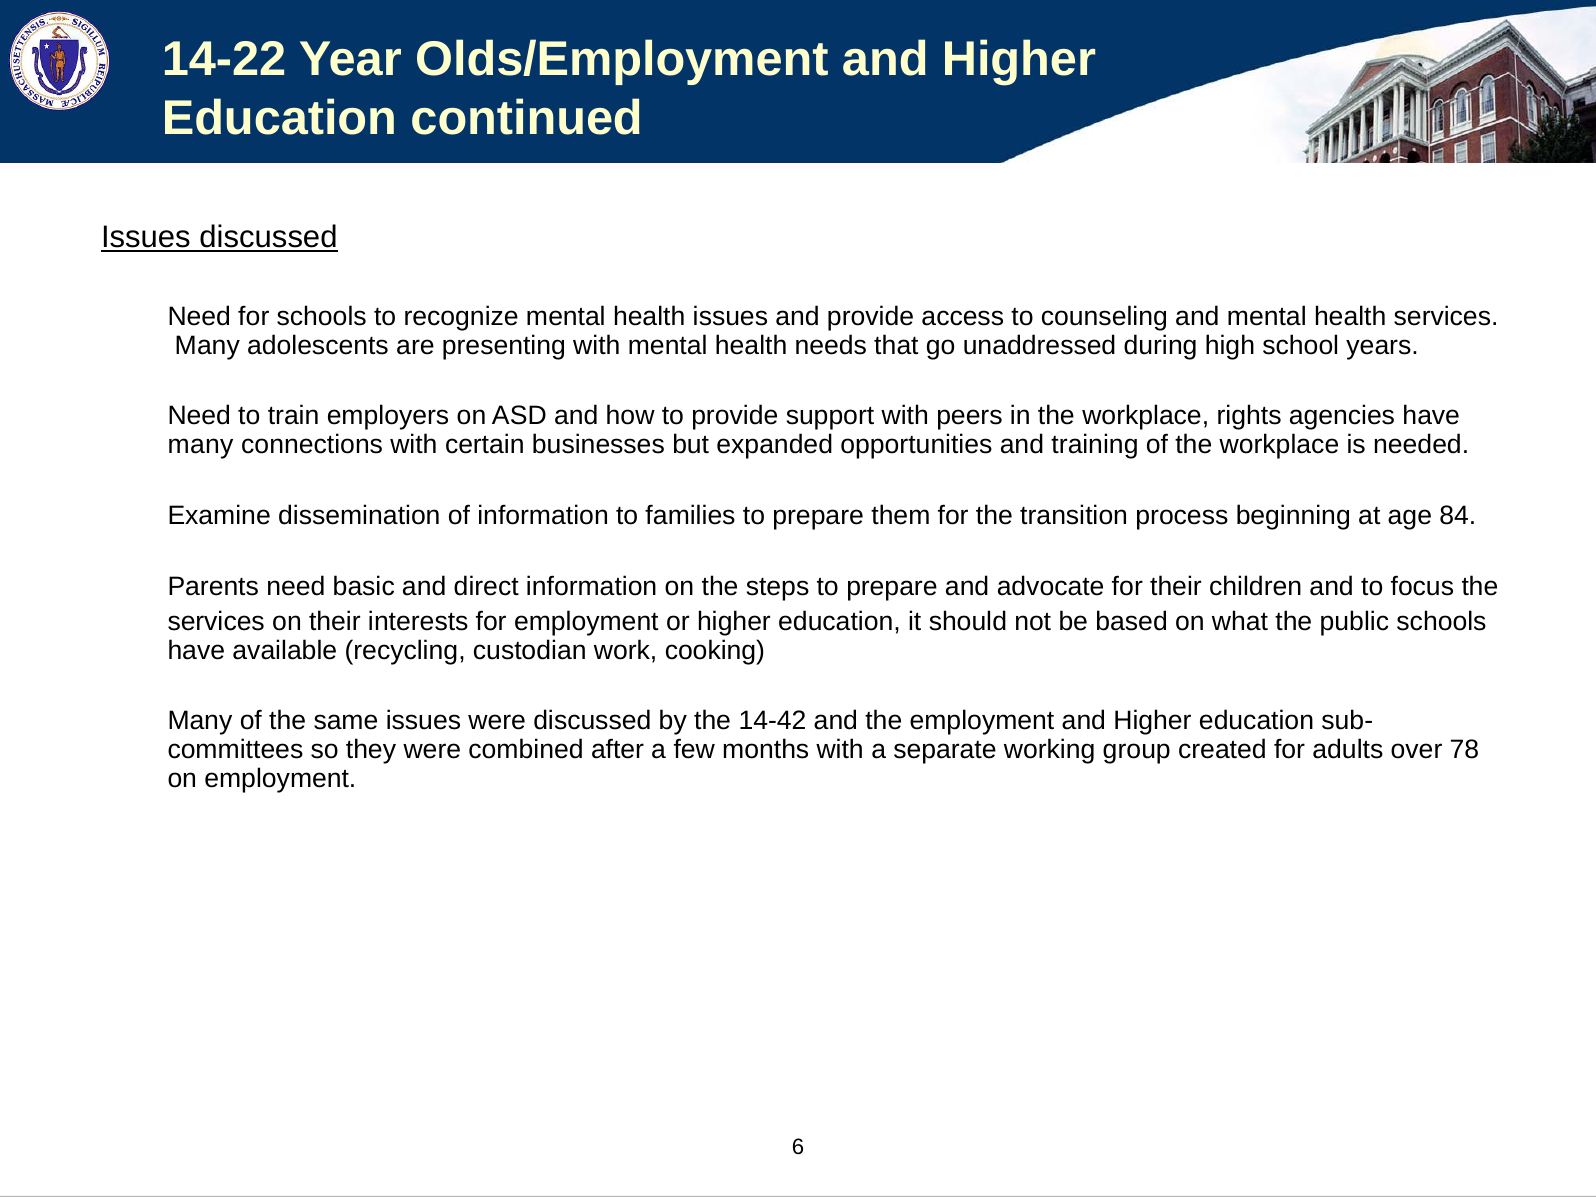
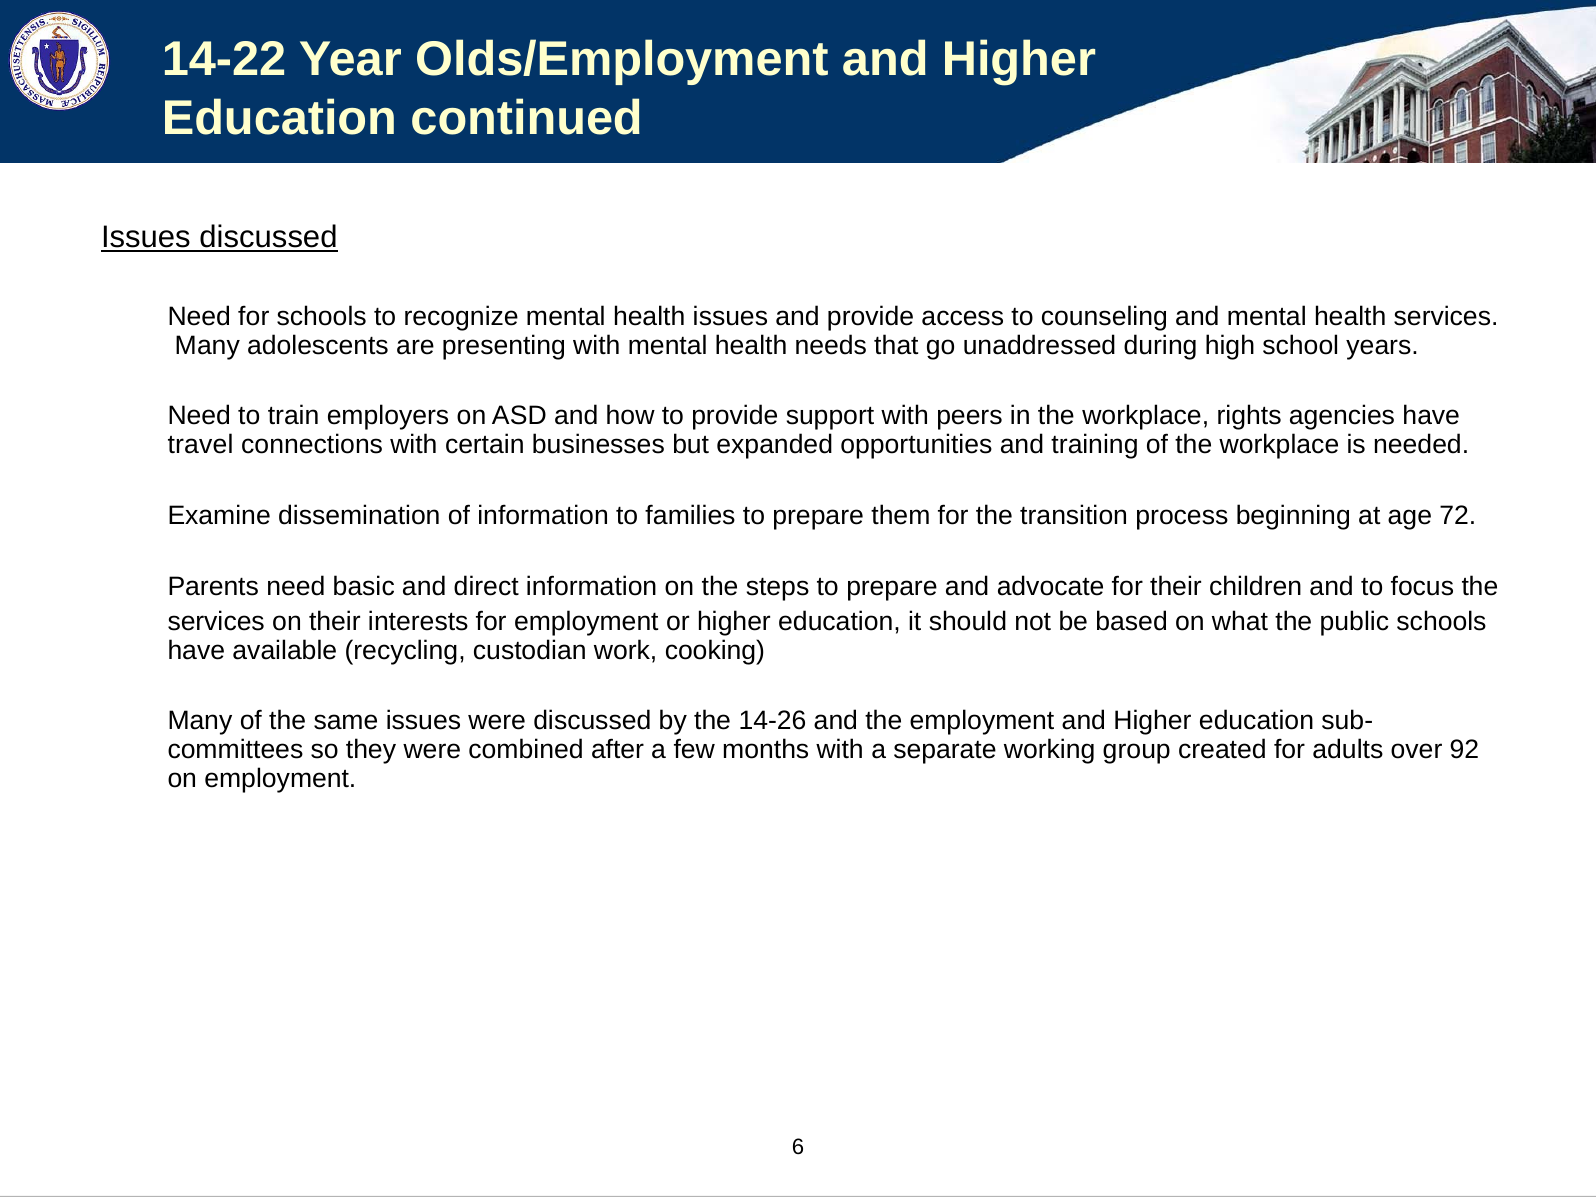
many: many -> travel (201, 445)
84: 84 -> 72 (1458, 516)
14-42: 14-42 -> 14-26 (773, 721)
78: 78 -> 92 (1464, 750)
